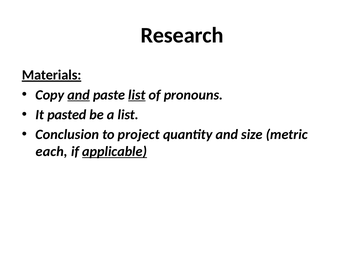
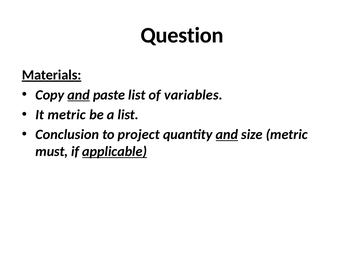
Research: Research -> Question (182, 35)
list underline: present -> none (137, 95)
pronouns: pronouns -> variables (193, 95)
It pasted: pasted -> metric (67, 115)
and underline: none -> present (227, 135)
each: each -> must (52, 152)
